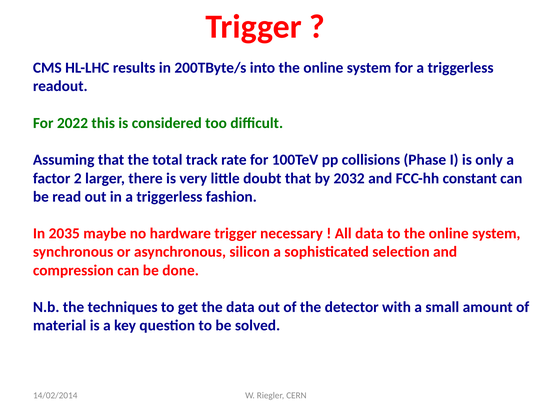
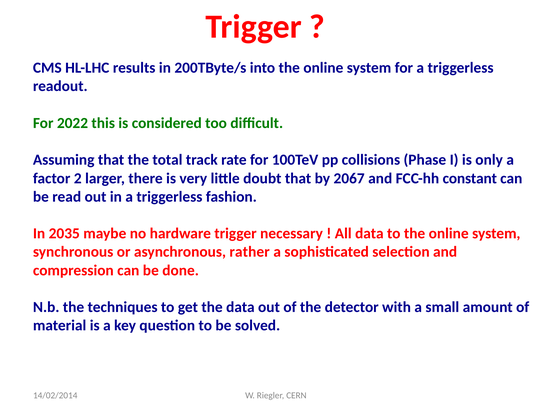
2032: 2032 -> 2067 (349, 178)
silicon: silicon -> rather (250, 252)
